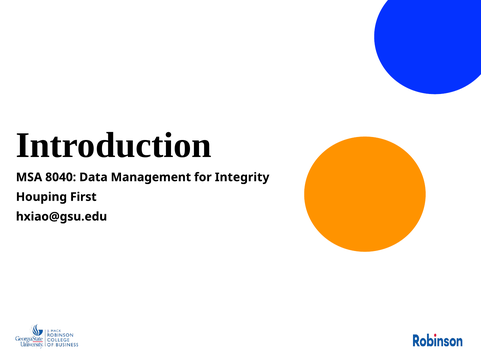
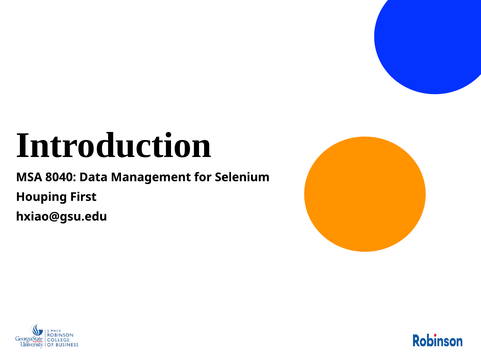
Integrity: Integrity -> Selenium (242, 177)
